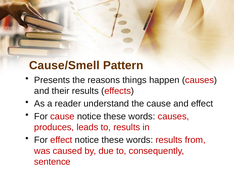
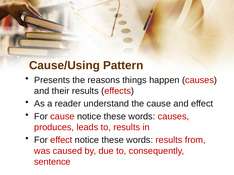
Cause/Smell: Cause/Smell -> Cause/Using (64, 66)
